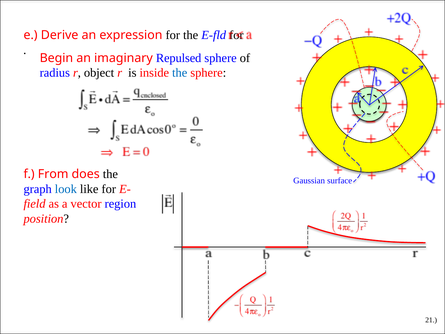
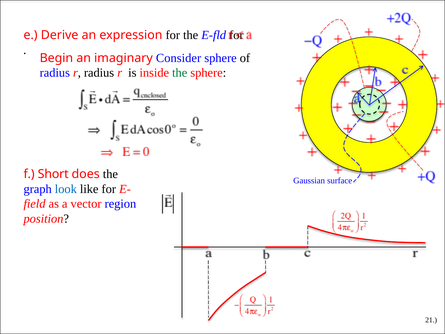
Repulsed: Repulsed -> Consider (179, 58)
r object: object -> radius (99, 73)
the colour: blue -> green (180, 73)
From: From -> Short (53, 174)
